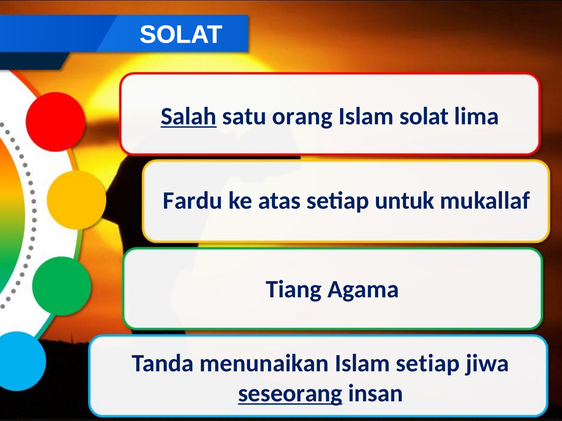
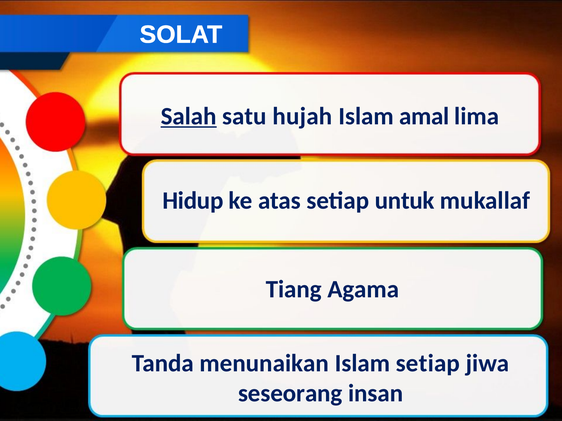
orang: orang -> hujah (302, 116)
Islam solat: solat -> amal (424, 116)
Fardu: Fardu -> Hidup (193, 201)
seseorang underline: present -> none (290, 394)
